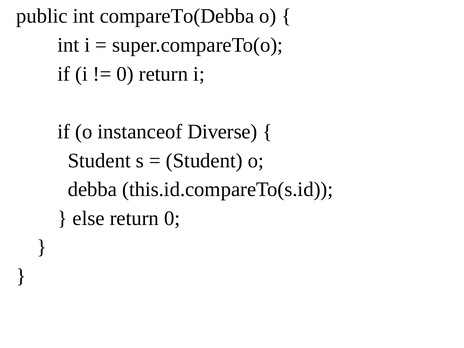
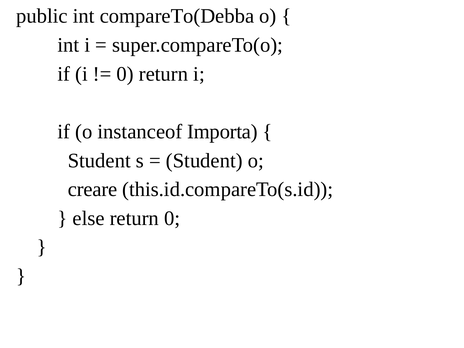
Diverse: Diverse -> Importa (222, 132)
debba: debba -> creare (93, 189)
